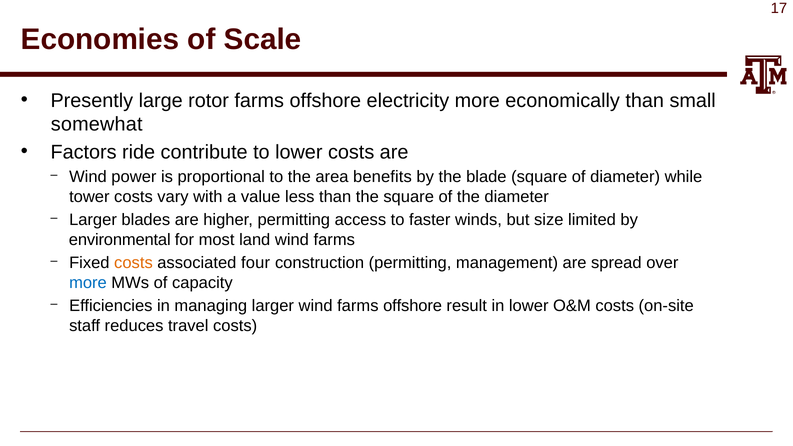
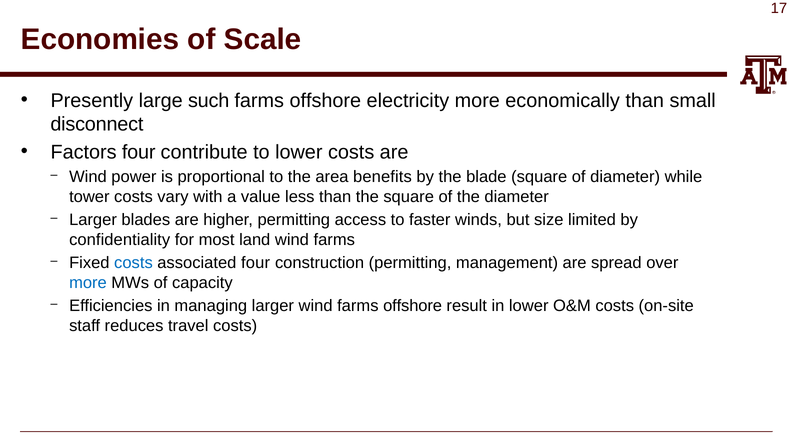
rotor: rotor -> such (209, 101)
somewhat: somewhat -> disconnect (97, 124)
Factors ride: ride -> four (139, 152)
environmental: environmental -> confidentiality (120, 240)
costs colour: orange -> blue (133, 263)
